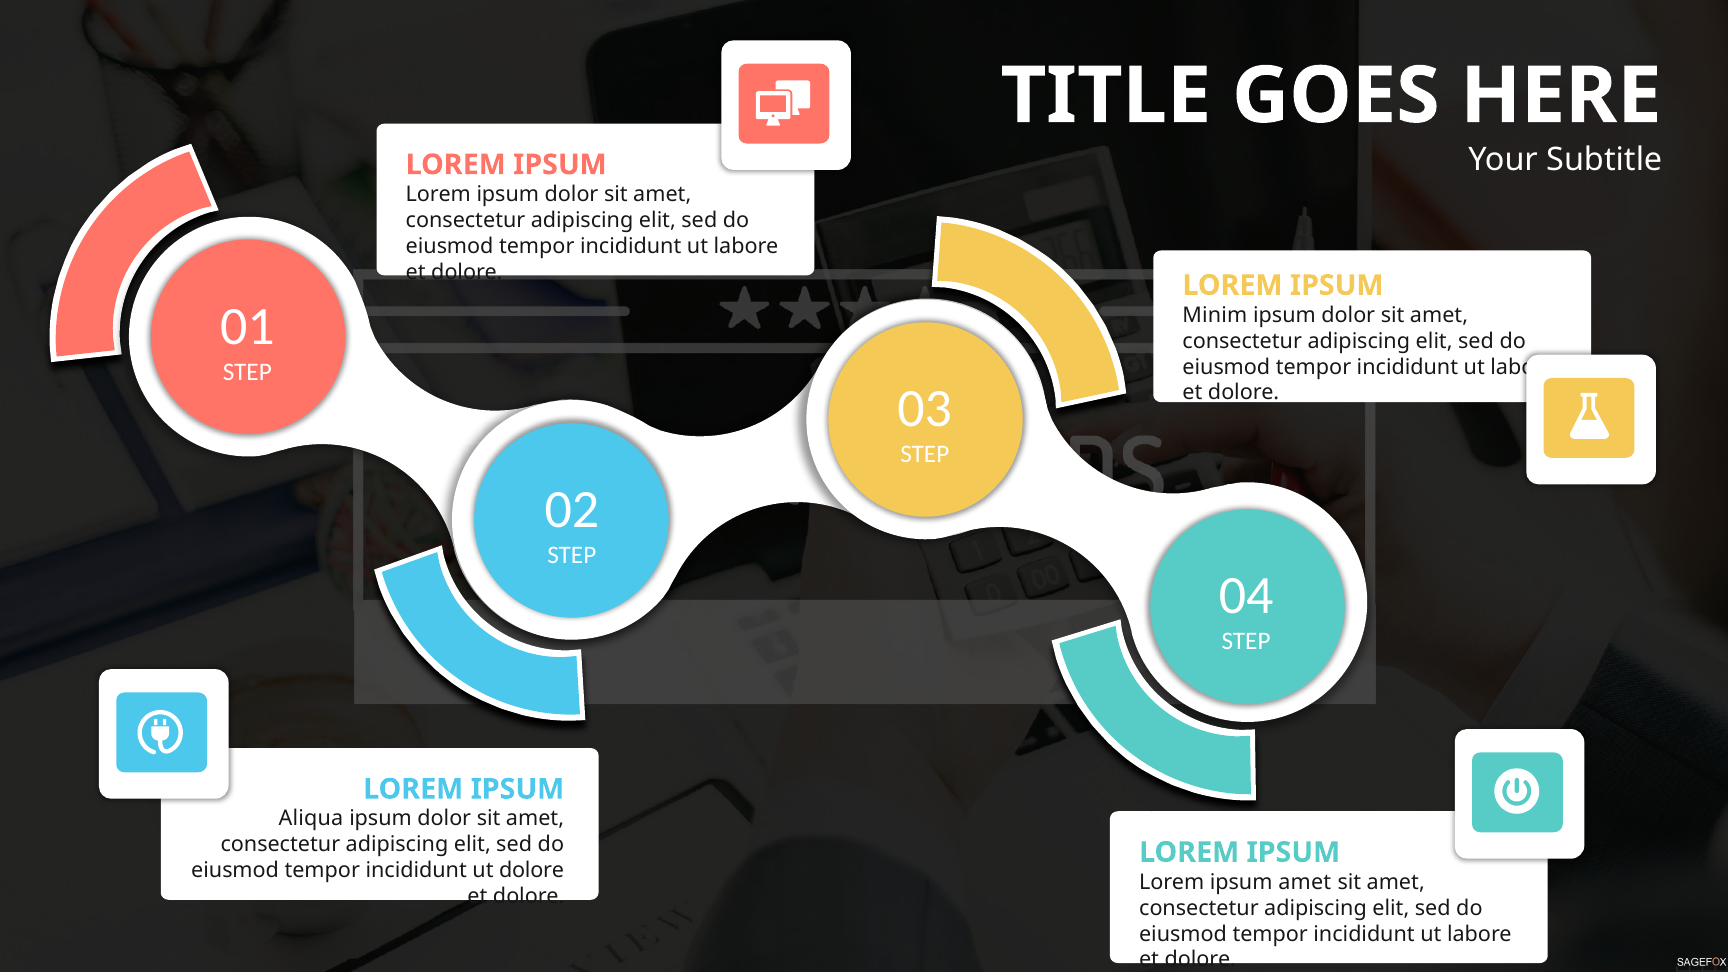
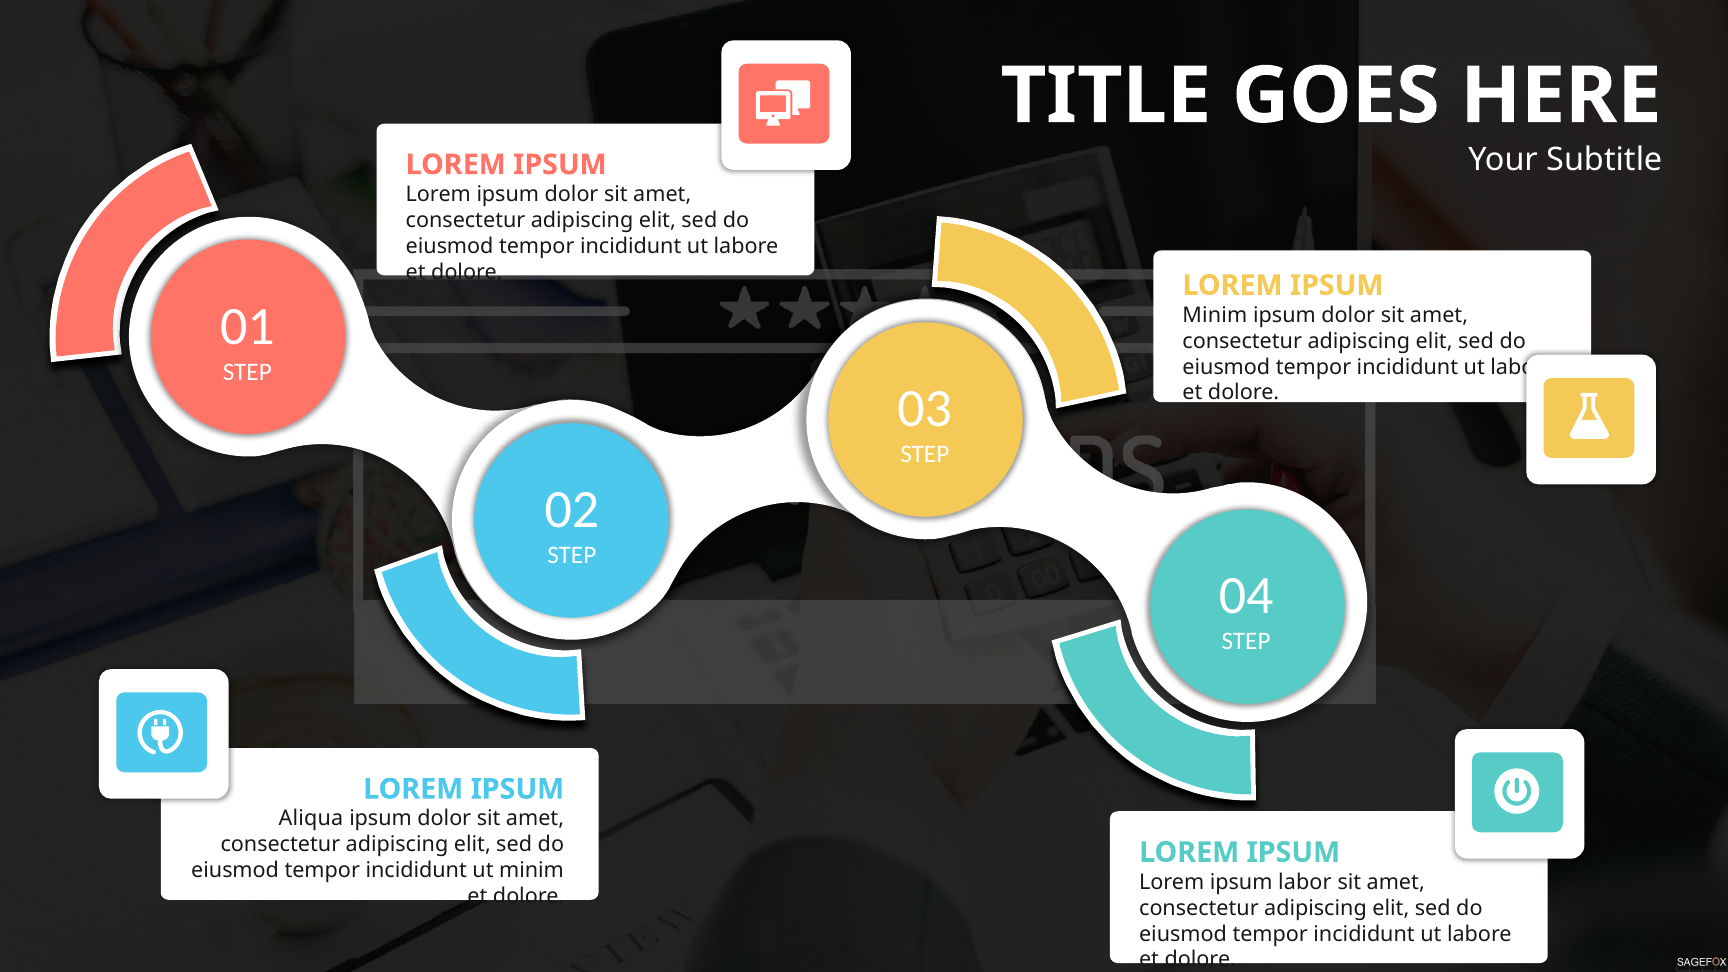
ut dolore: dolore -> minim (531, 871)
ipsum amet: amet -> labor (1305, 882)
